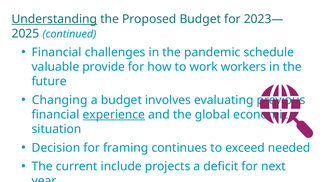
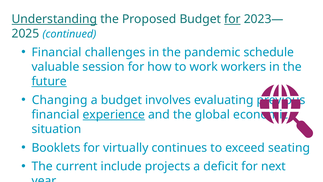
for underline: none -> present (232, 19)
provide: provide -> session (104, 67)
future underline: none -> present (49, 81)
Decision: Decision -> Booklets (56, 148)
framing: framing -> virtually (126, 148)
needed: needed -> seating (289, 148)
